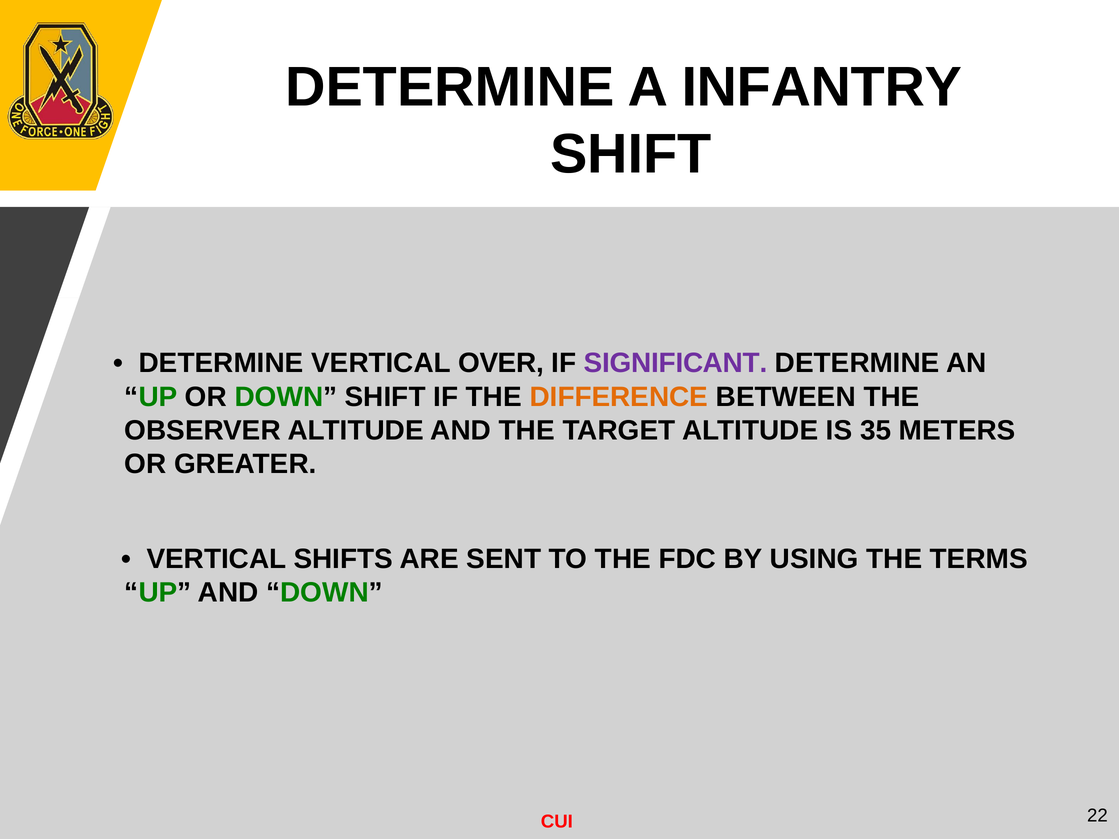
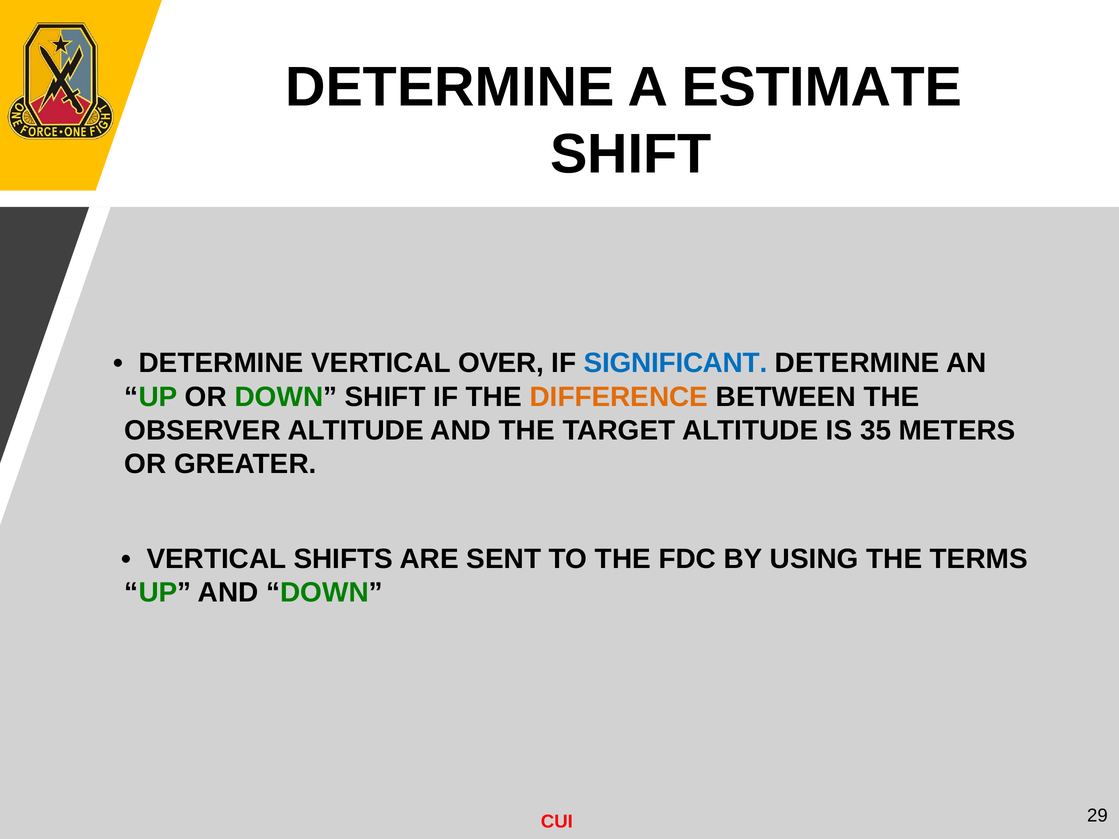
INFANTRY: INFANTRY -> ESTIMATE (822, 87)
SIGNIFICANT colour: purple -> blue (676, 363)
22: 22 -> 29 (1097, 816)
